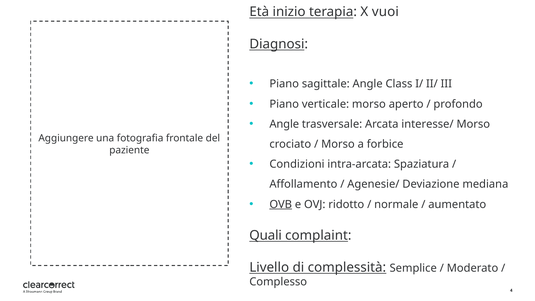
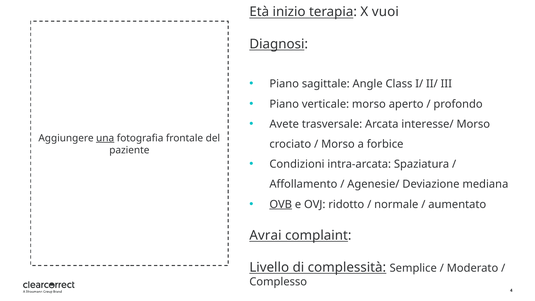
Angle: Angle -> Avete (284, 124)
una underline: none -> present (105, 138)
Quali: Quali -> Avrai (265, 235)
